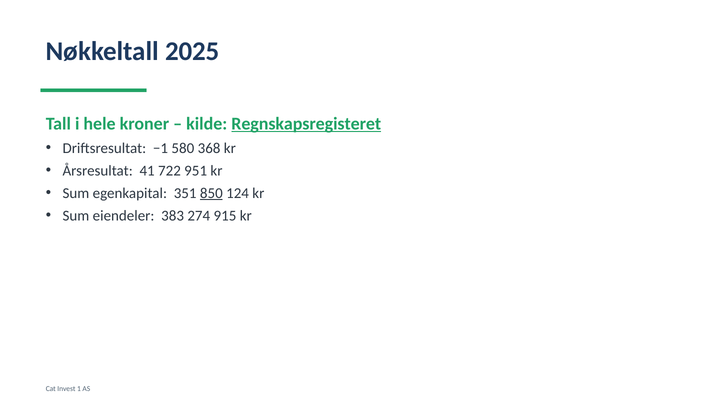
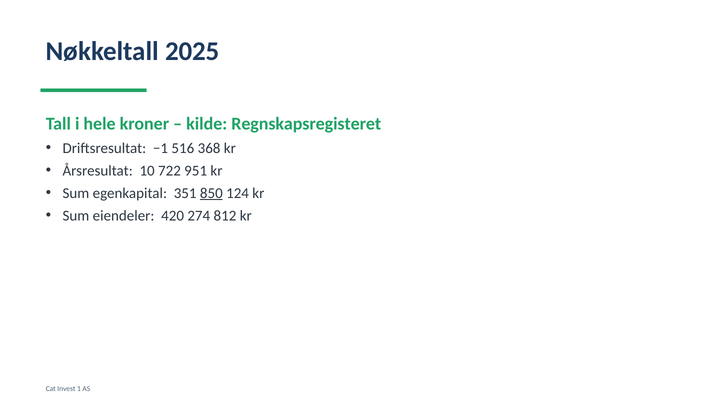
Regnskapsregisteret underline: present -> none (306, 124)
580: 580 -> 516 (183, 148)
41: 41 -> 10 (147, 170)
383: 383 -> 420 (173, 215)
915: 915 -> 812 (225, 215)
